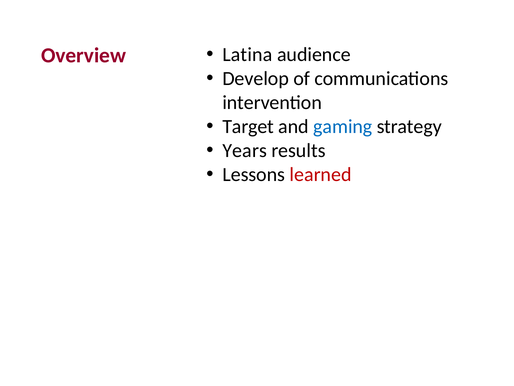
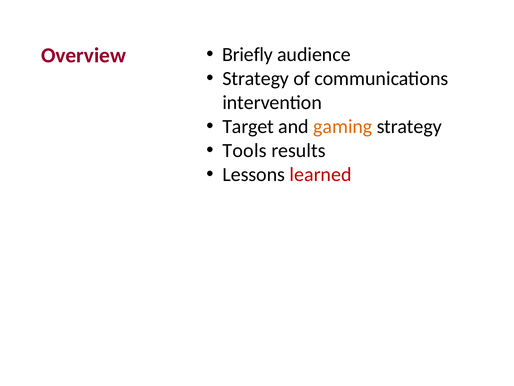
Latina: Latina -> Briefly (248, 54)
Develop: Develop -> Strategy (256, 78)
gaming colour: blue -> orange (343, 126)
Years: Years -> Tools (245, 150)
